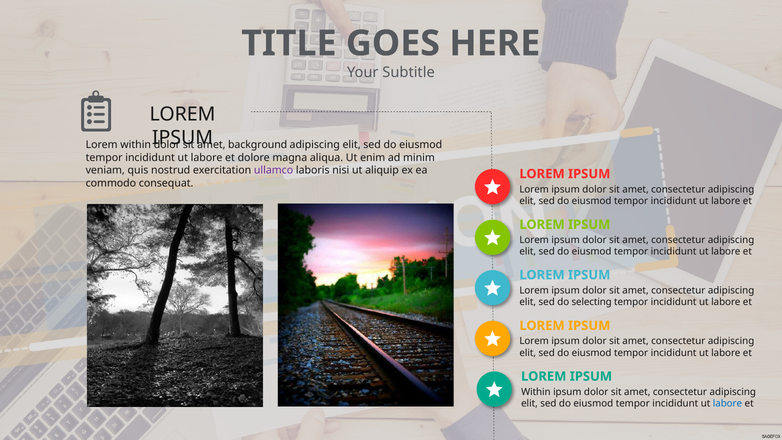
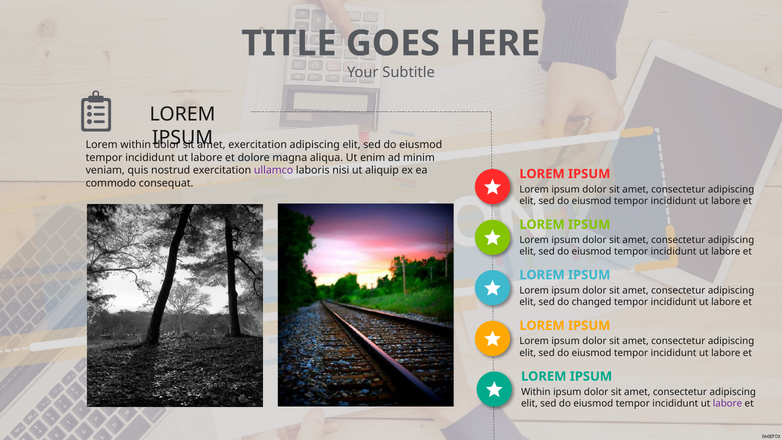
background: background -> exercitation (258, 145)
selecting: selecting -> changed (592, 302)
labore colour: blue -> purple (727, 403)
